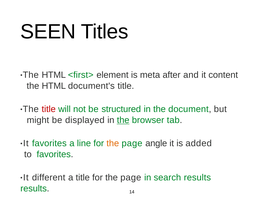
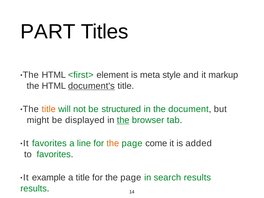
SEEN: SEEN -> PART (48, 32)
after: after -> style (172, 75)
content: content -> markup (223, 75)
document's underline: none -> present (91, 86)
title colour: red -> orange (49, 109)
angle: angle -> come (156, 143)
different: different -> example (49, 177)
